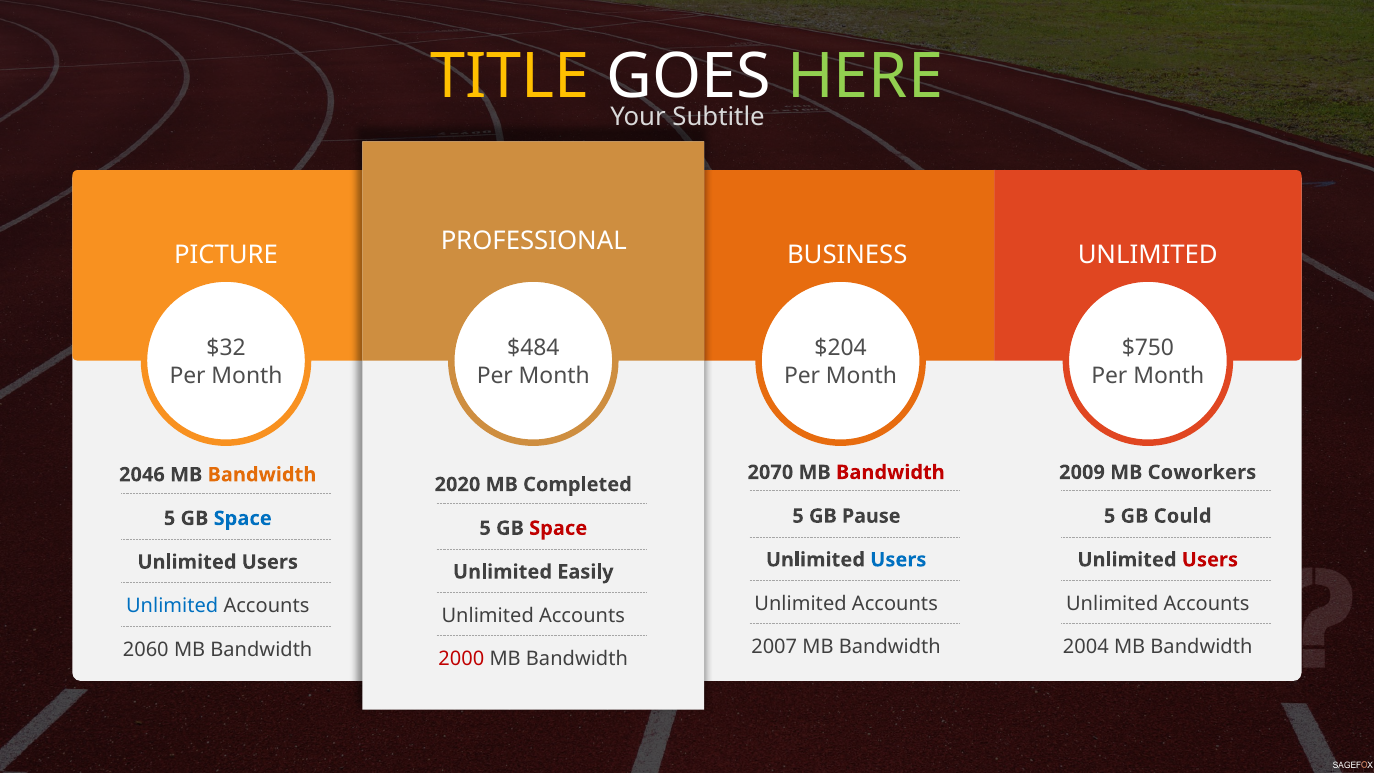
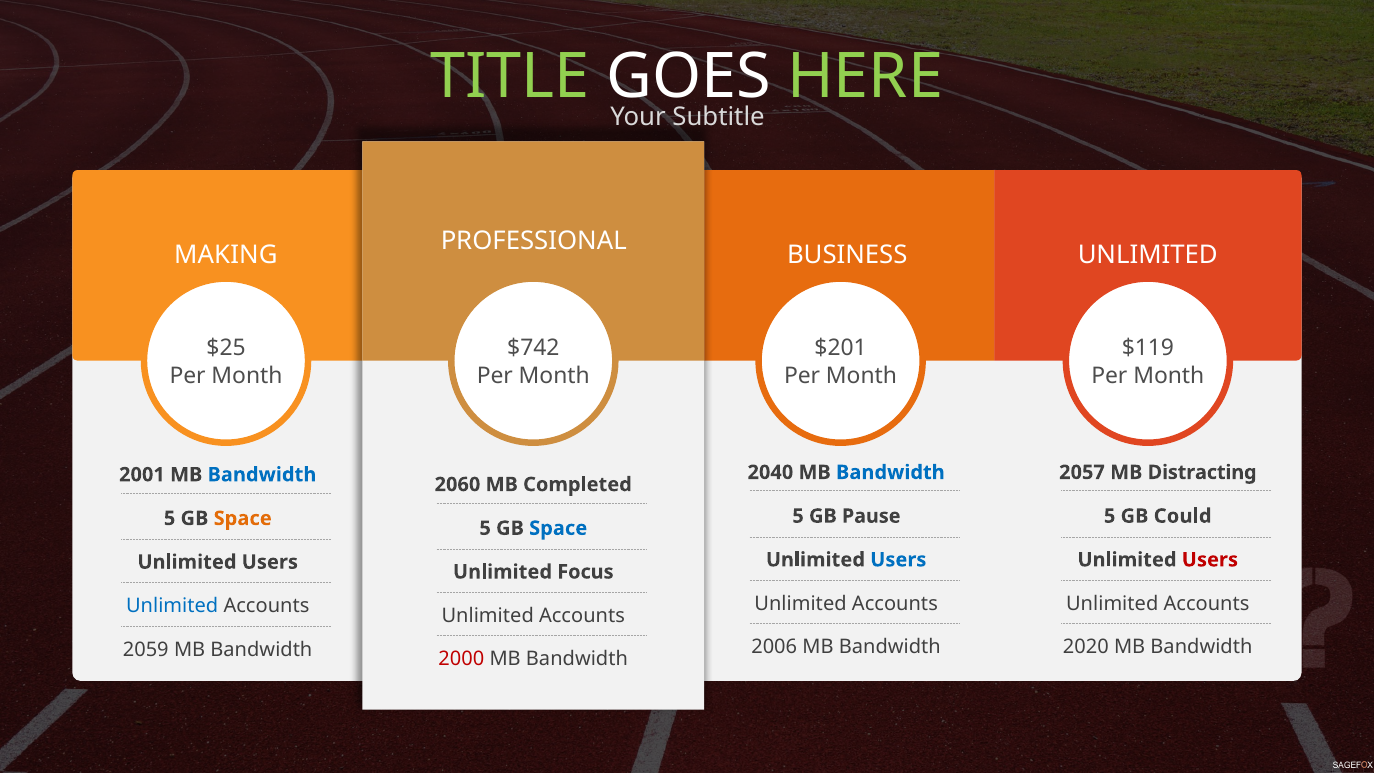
TITLE colour: yellow -> light green (510, 76)
PICTURE: PICTURE -> MAKING (226, 255)
$32: $32 -> $25 (226, 348)
$484: $484 -> $742 (533, 348)
$204: $204 -> $201 (841, 348)
$750: $750 -> $119 (1148, 348)
2070: 2070 -> 2040 (770, 472)
Bandwidth colour: red -> blue (890, 472)
2009: 2009 -> 2057 (1082, 472)
Coworkers: Coworkers -> Distracting (1202, 472)
2046: 2046 -> 2001 (142, 475)
Bandwidth colour: orange -> blue (262, 475)
2020: 2020 -> 2060 (457, 484)
Space colour: blue -> orange (243, 518)
Space colour: red -> blue (558, 528)
Easily: Easily -> Focus (585, 572)
2007: 2007 -> 2006 (774, 647)
2004: 2004 -> 2020 (1086, 647)
2060: 2060 -> 2059 (146, 649)
